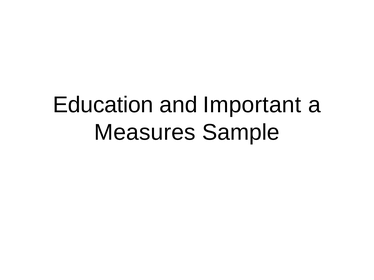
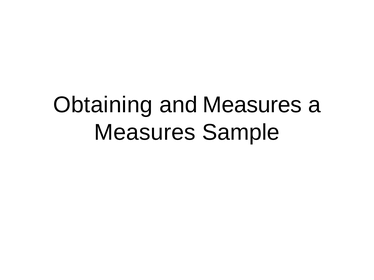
Education: Education -> Obtaining (103, 105)
and Important: Important -> Measures (252, 105)
